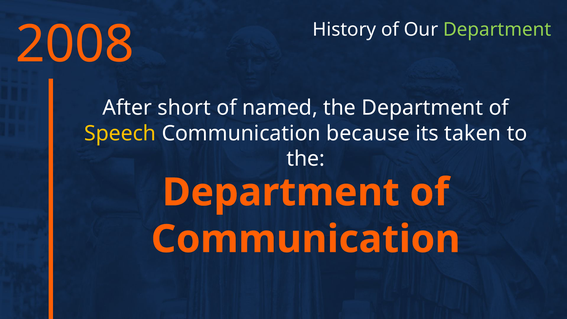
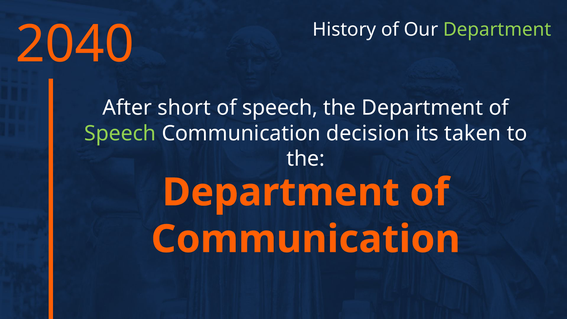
2008: 2008 -> 2040 (75, 44)
named: named -> speech (280, 108)
Speech colour: yellow -> light green (120, 133)
because: because -> decision (368, 133)
